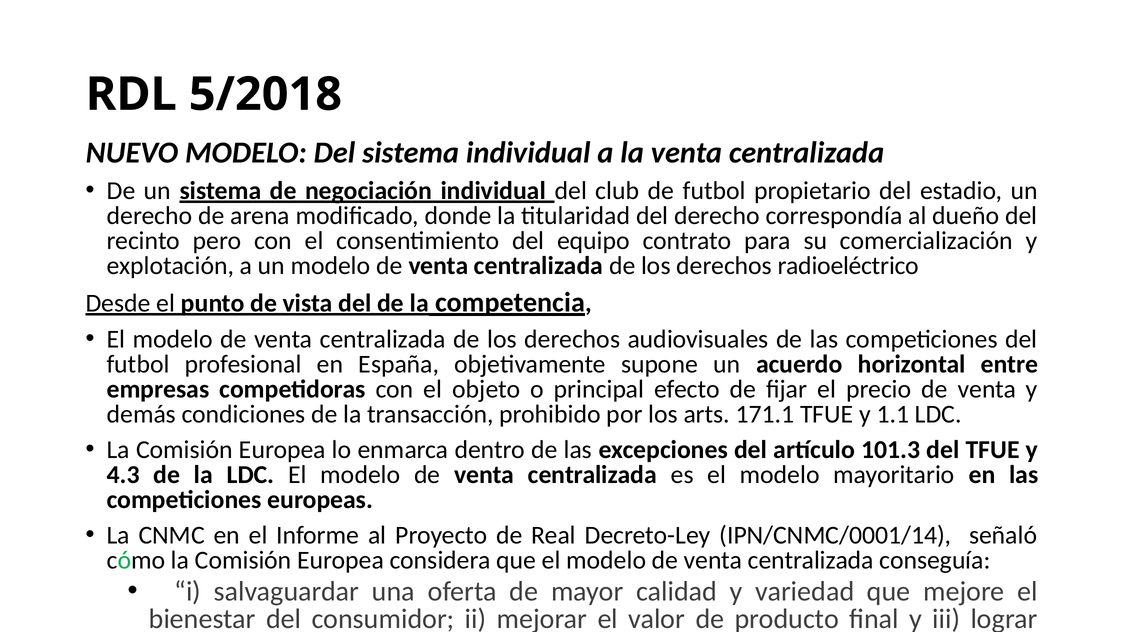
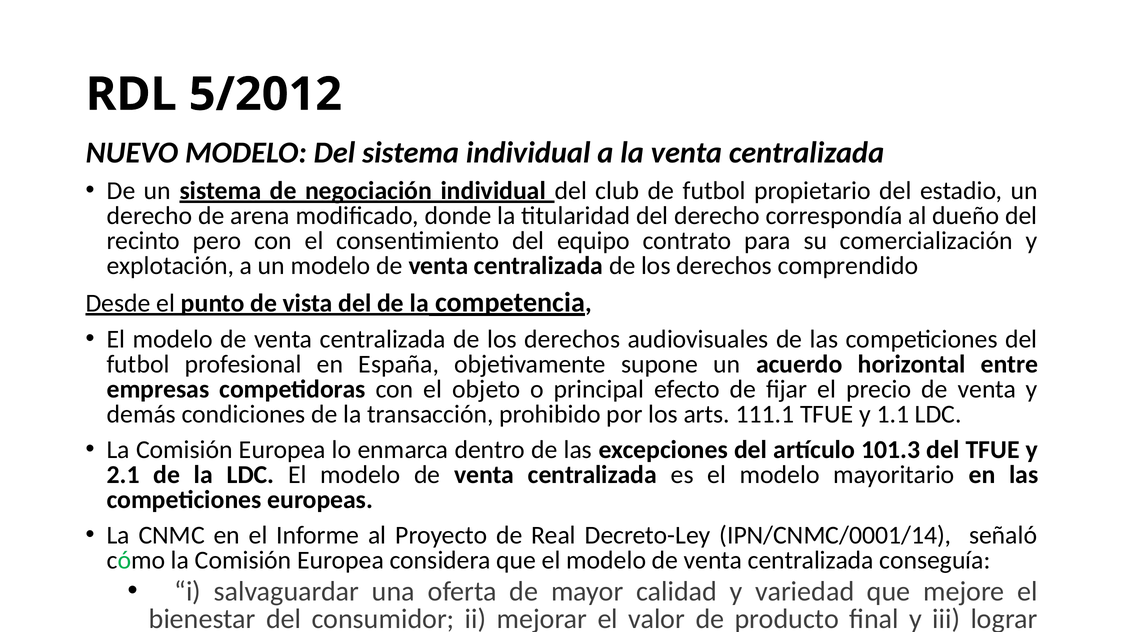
5/2018: 5/2018 -> 5/2012 (265, 94)
radioeléctrico: radioeléctrico -> comprendido (848, 266)
171.1: 171.1 -> 111.1 (765, 414)
4.3: 4.3 -> 2.1 (123, 475)
